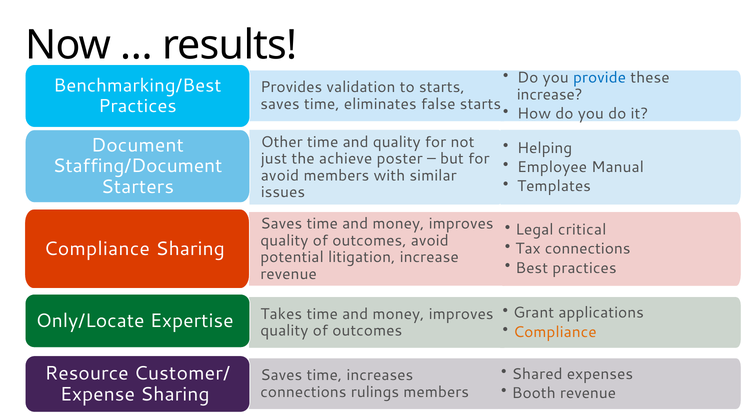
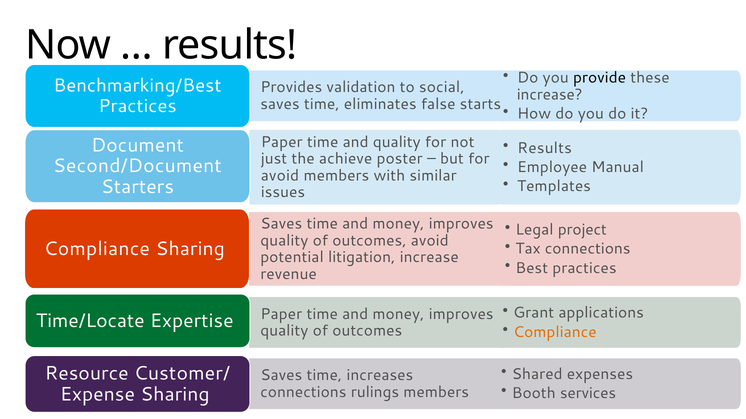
provide colour: blue -> black (600, 78)
to starts: starts -> social (442, 87)
Other: Other -> Paper (282, 142)
Helping: Helping -> Results (545, 148)
Staffing/Document: Staffing/Document -> Second/Document (137, 166)
critical: critical -> project (582, 230)
Takes: Takes -> Paper (281, 314)
Only/Locate: Only/Locate -> Time/Locate (90, 321)
Booth revenue: revenue -> services (588, 394)
